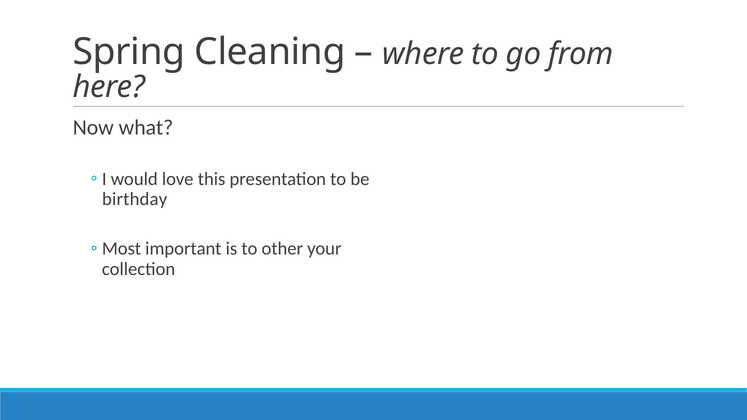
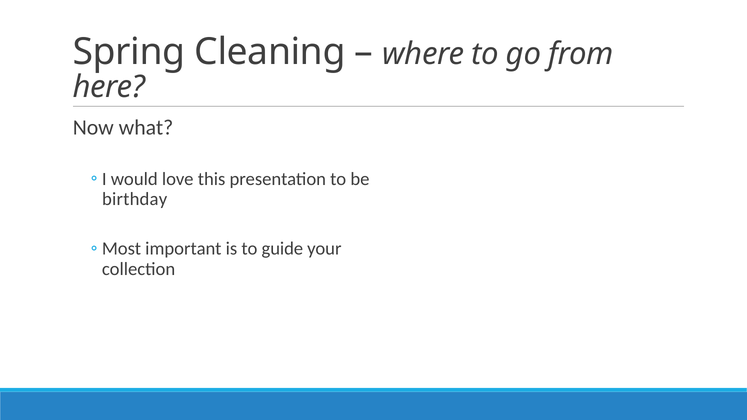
other: other -> guide (282, 249)
